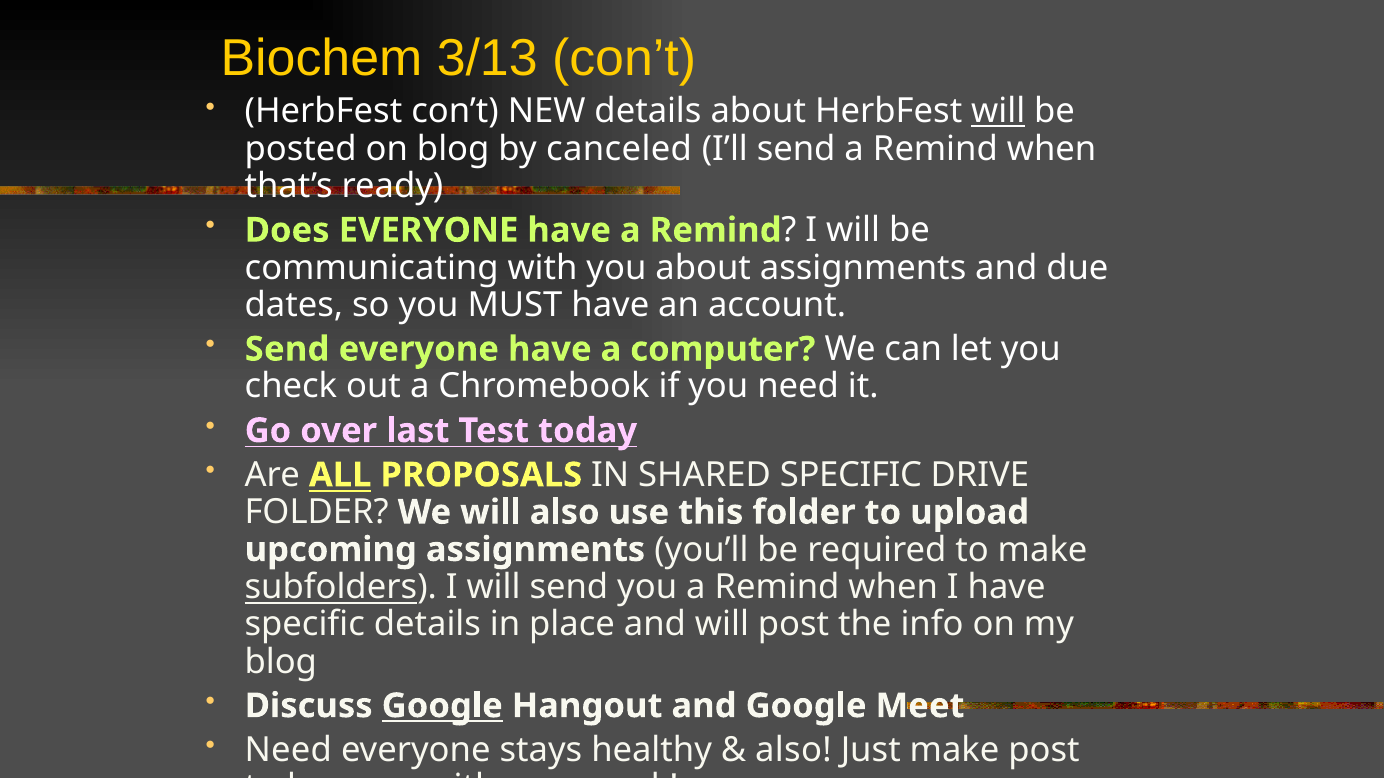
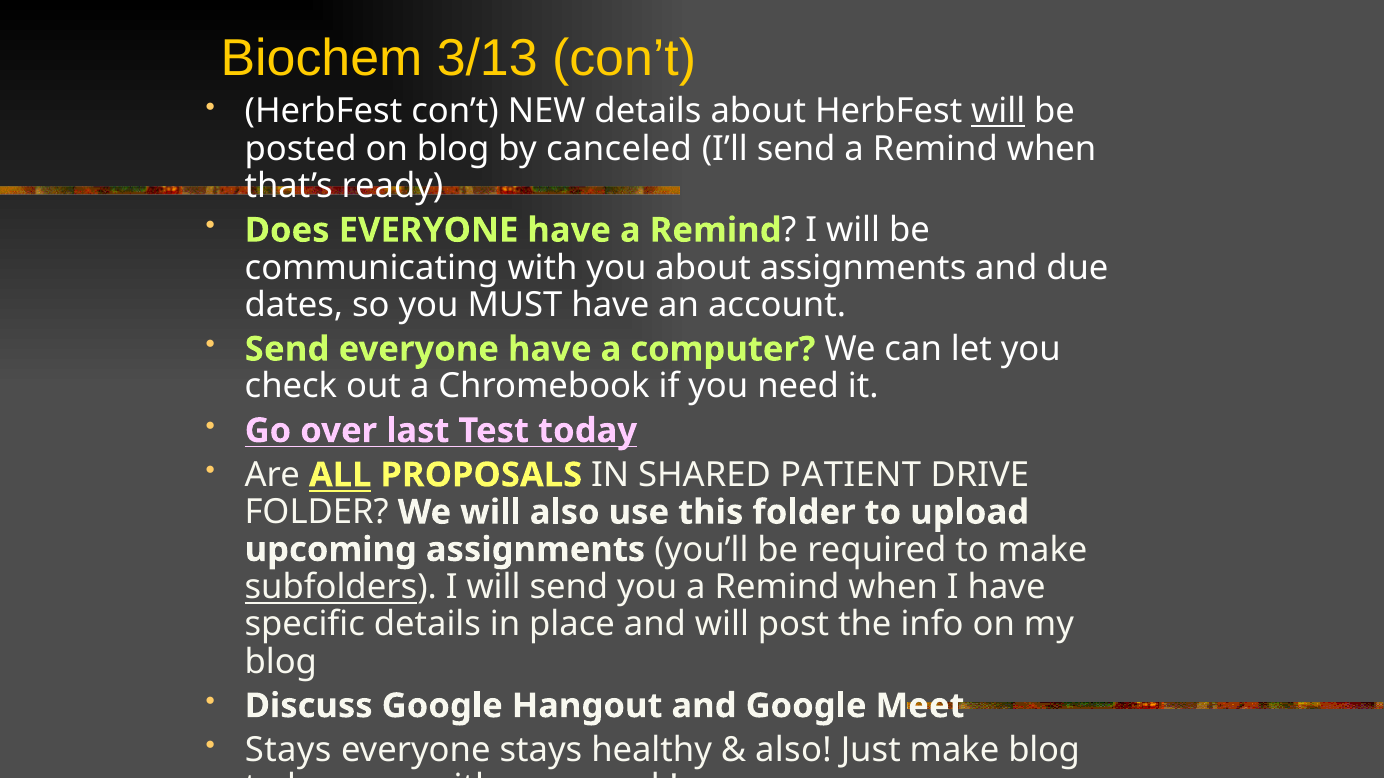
SHARED SPECIFIC: SPECIFIC -> PATIENT (851, 475)
Google underline: present -> none (442, 706)
Need: Need -> Stays (288, 751)
make post: post -> blog (1044, 751)
